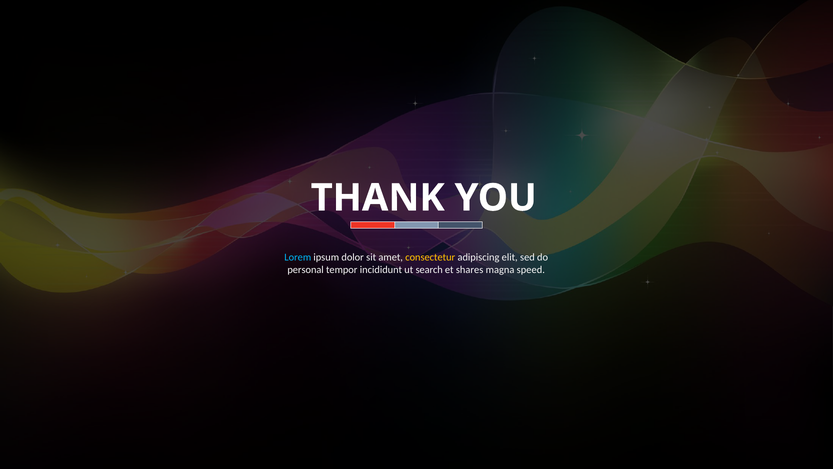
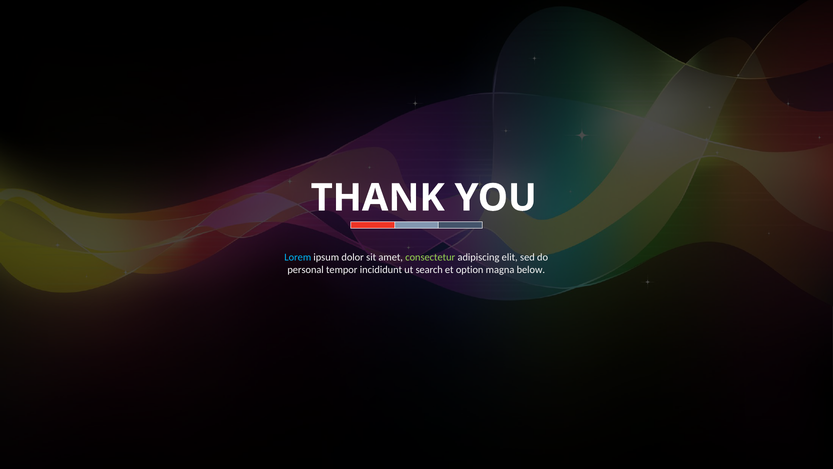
consectetur colour: yellow -> light green (430, 257)
shares: shares -> option (470, 270)
speed: speed -> below (531, 270)
